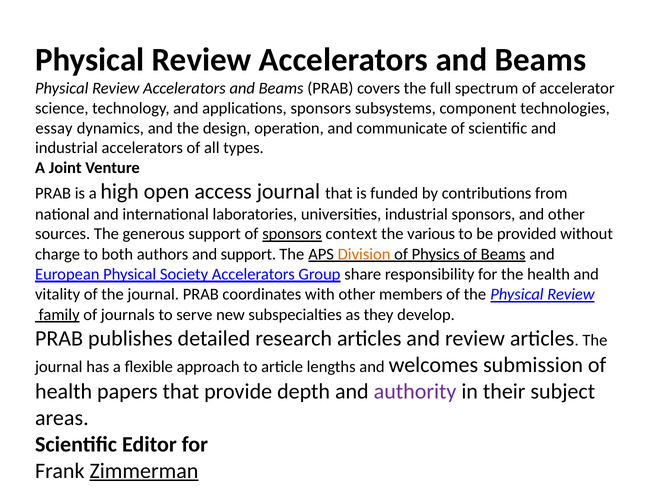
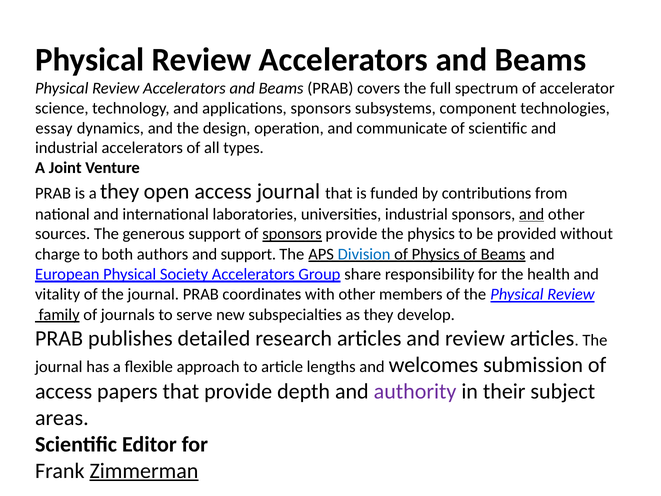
a high: high -> they (120, 191)
and underline: none -> present (532, 214)
sponsors context: context -> provide (351, 234)
the various: various -> physics (431, 234)
Division colour: orange -> blue (364, 254)
health: health -> access (64, 391)
